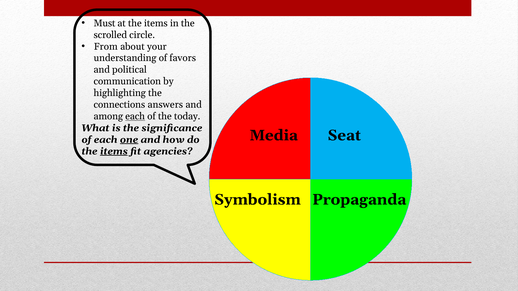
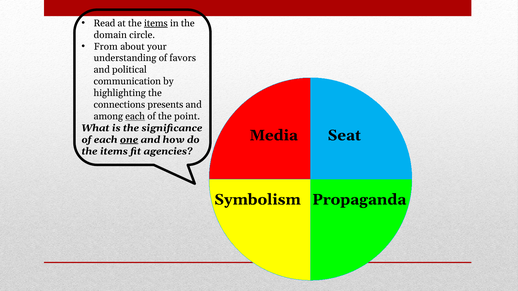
Must: Must -> Read (104, 23)
items underline: none -> present (156, 23)
scrolled: scrolled -> domain (110, 35)
answers: answers -> presents (165, 105)
today: today -> point (187, 116)
items underline: present -> none (114, 151)
